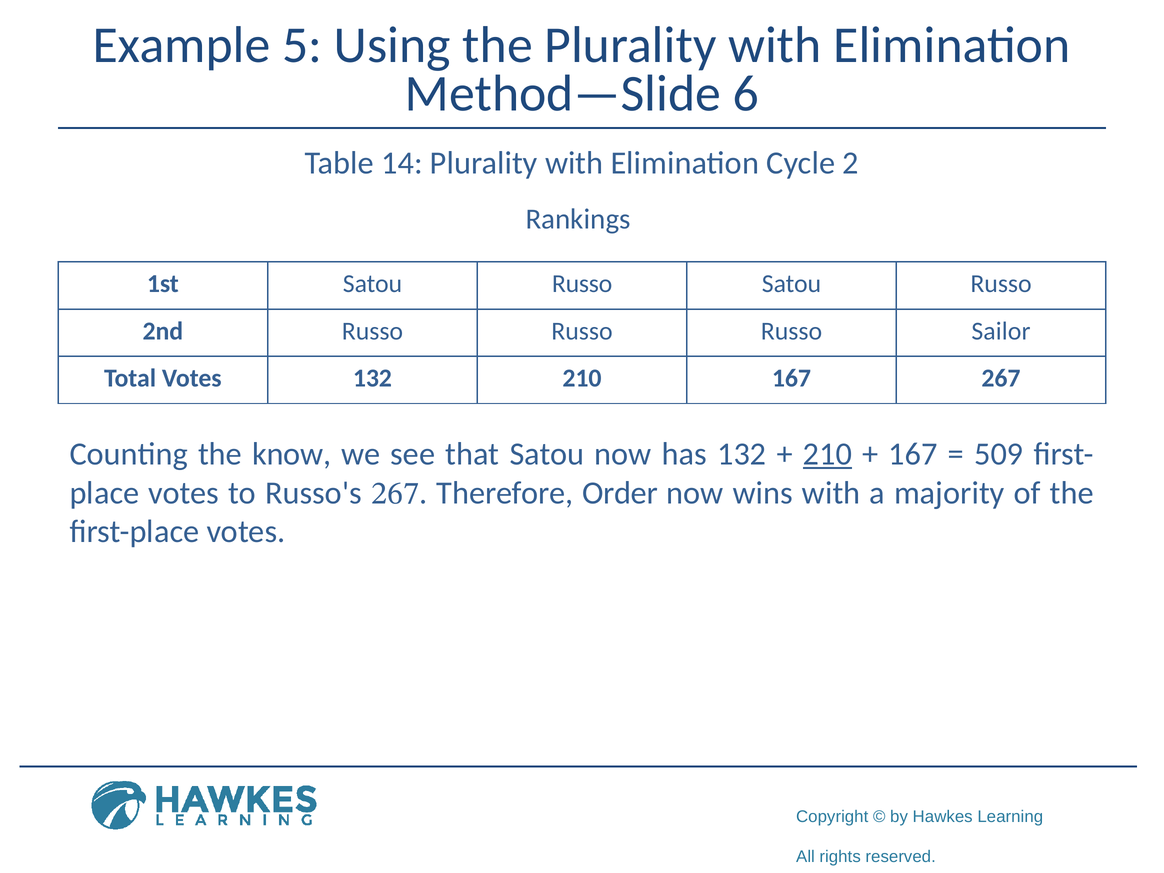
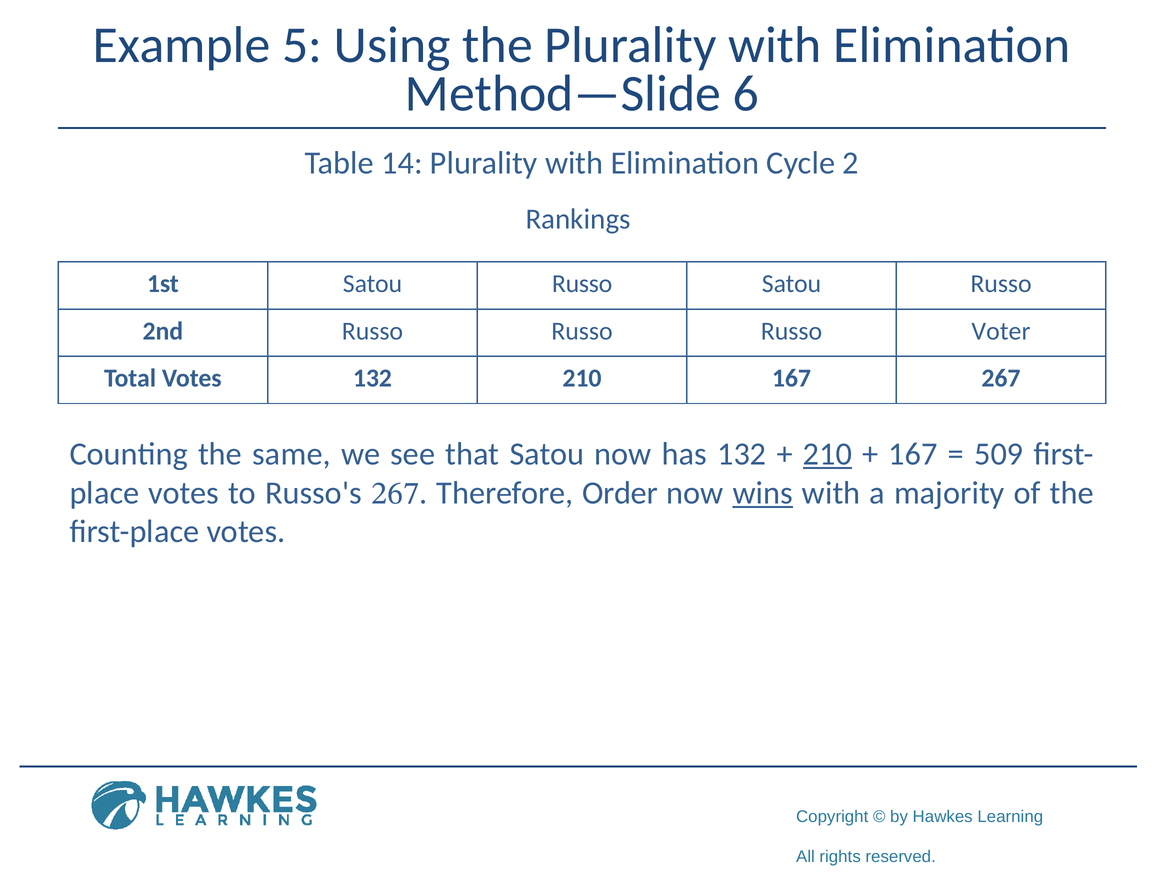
Sailor: Sailor -> Voter (1001, 331)
know: know -> same (292, 454)
wins underline: none -> present (763, 493)
